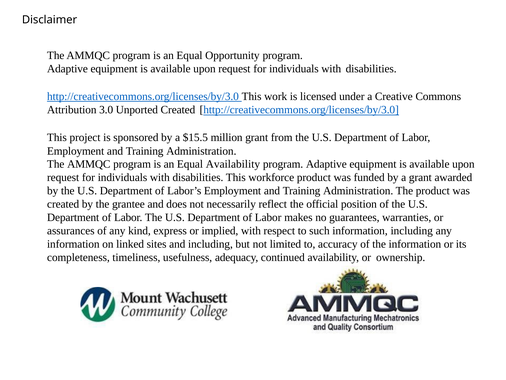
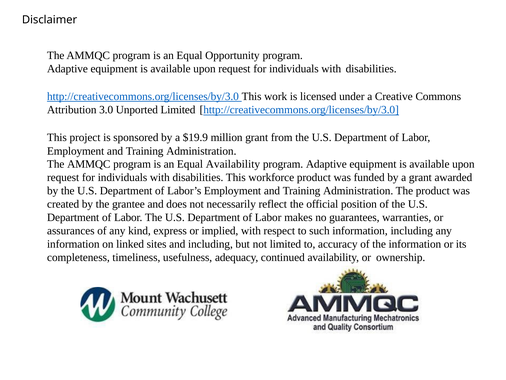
Unported Created: Created -> Limited (178, 110)
$15.5: $15.5 -> $19.9 (195, 137)
